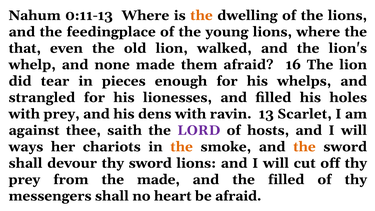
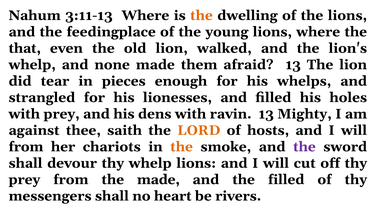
0:11-13: 0:11-13 -> 3:11-13 (89, 15)
afraid 16: 16 -> 13 (293, 65)
Scarlet: Scarlet -> Mighty (305, 114)
LORD colour: purple -> orange (199, 130)
ways: ways -> from (26, 147)
the colour: orange -> purple (304, 147)
thy sword: sword -> whelp (150, 163)
be afraid: afraid -> rivers (238, 196)
